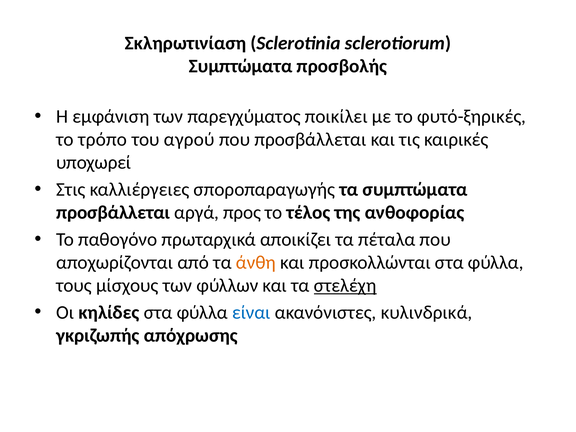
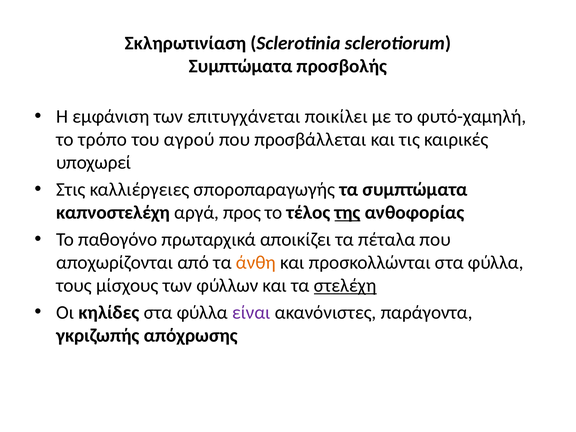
παρεγχύματος: παρεγχύματος -> επιτυγχάνεται (244, 117)
φυτό-ξηρικές: φυτό-ξηρικές -> φυτό-χαμηλή (472, 117)
προσβάλλεται: προσβάλλεται -> καπνοστελέχη (113, 213)
της underline: none -> present (347, 213)
είναι colour: blue -> purple (251, 312)
κυλινδρικά: κυλινδρικά -> παράγοντα (427, 312)
